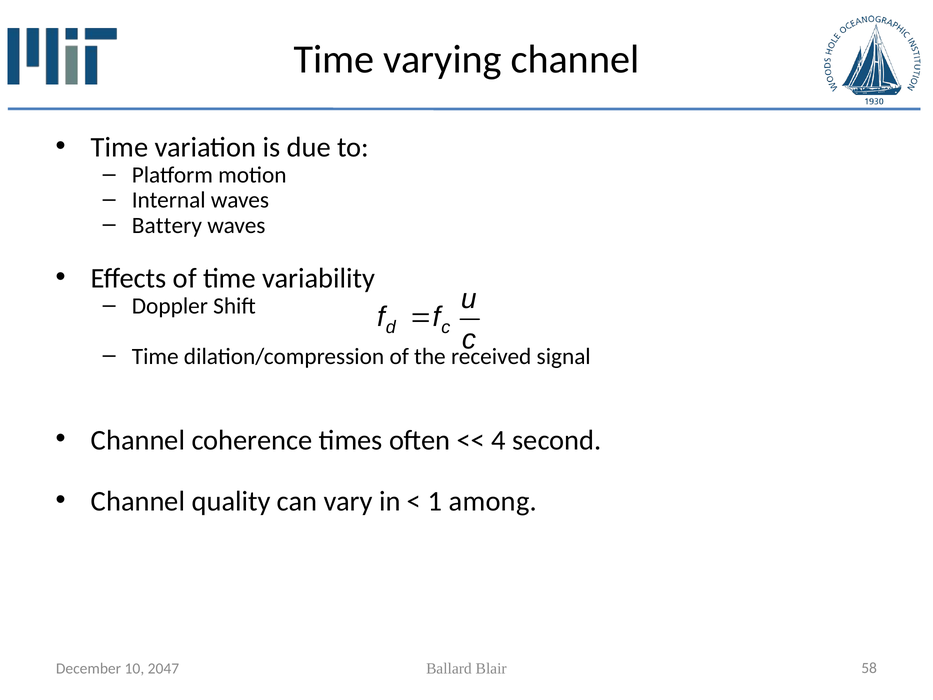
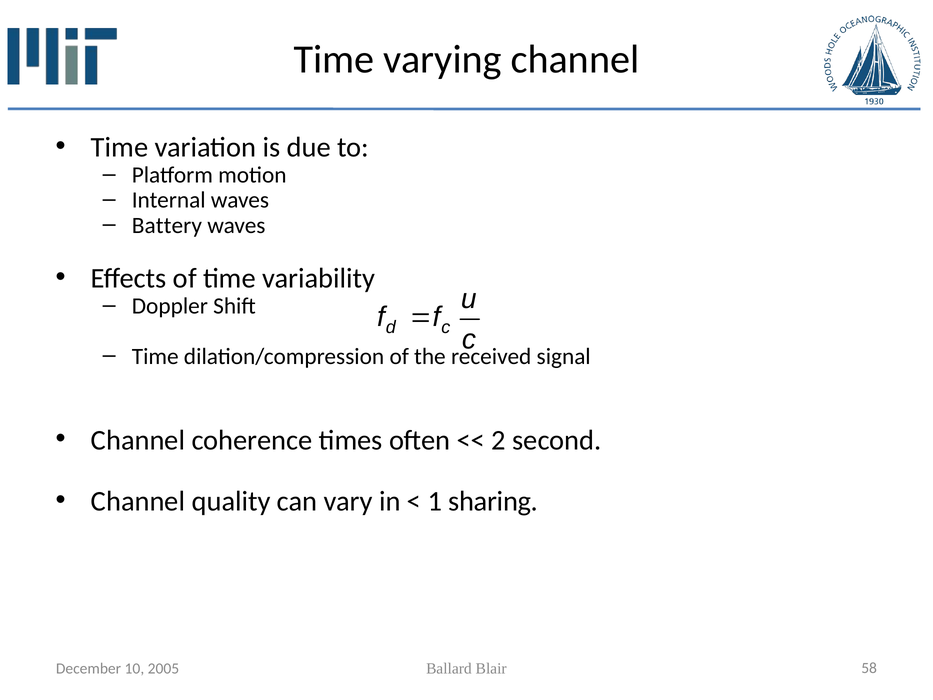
4: 4 -> 2 (499, 440)
among: among -> sharing (493, 501)
2047: 2047 -> 2005 (163, 668)
